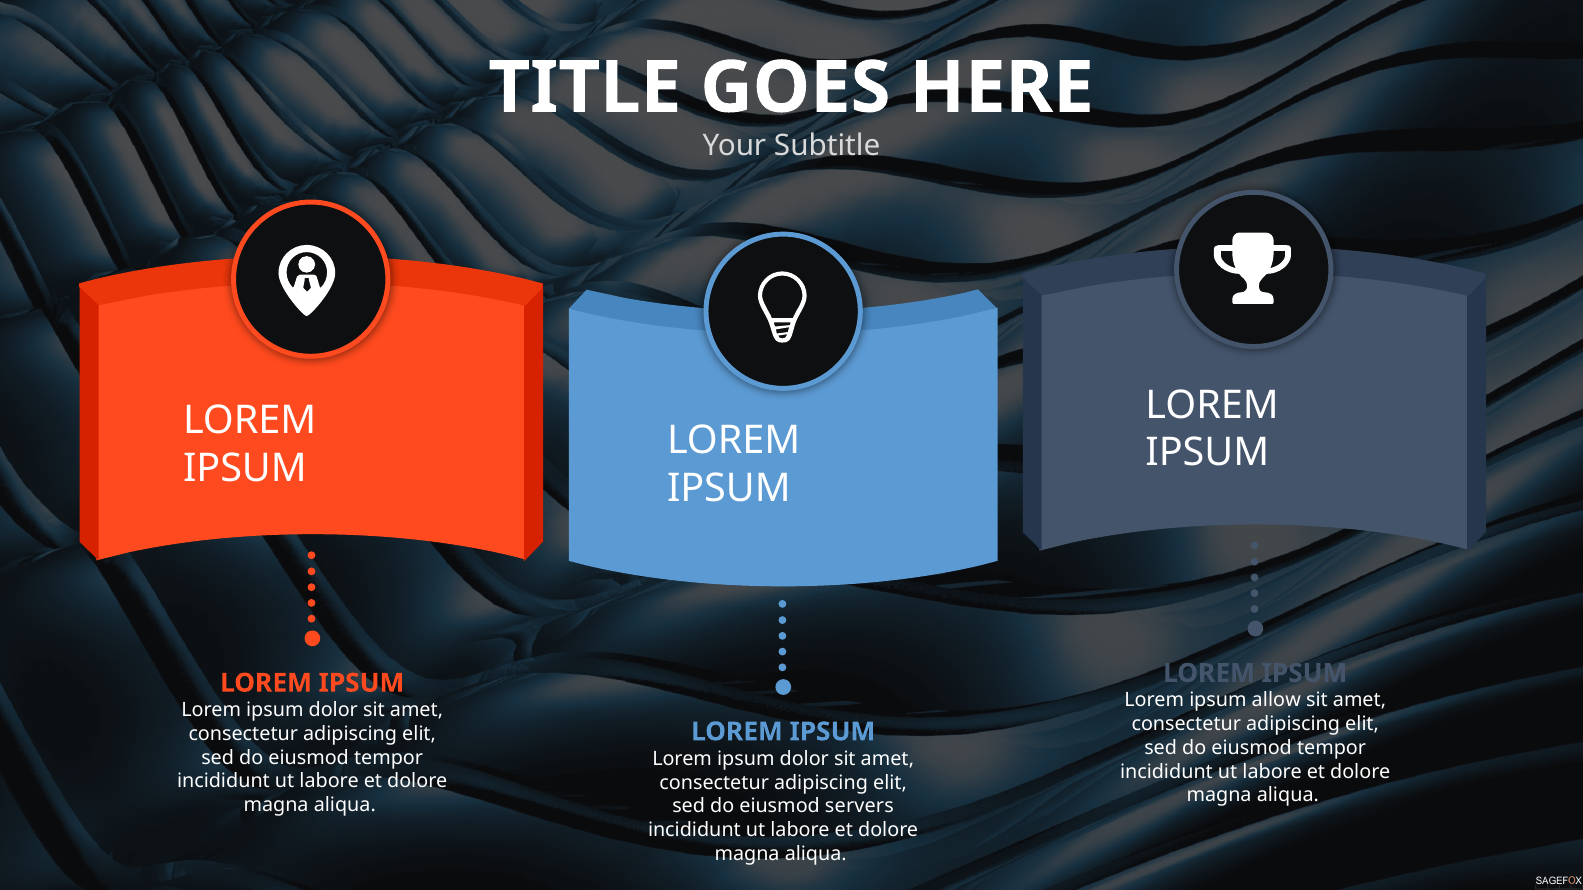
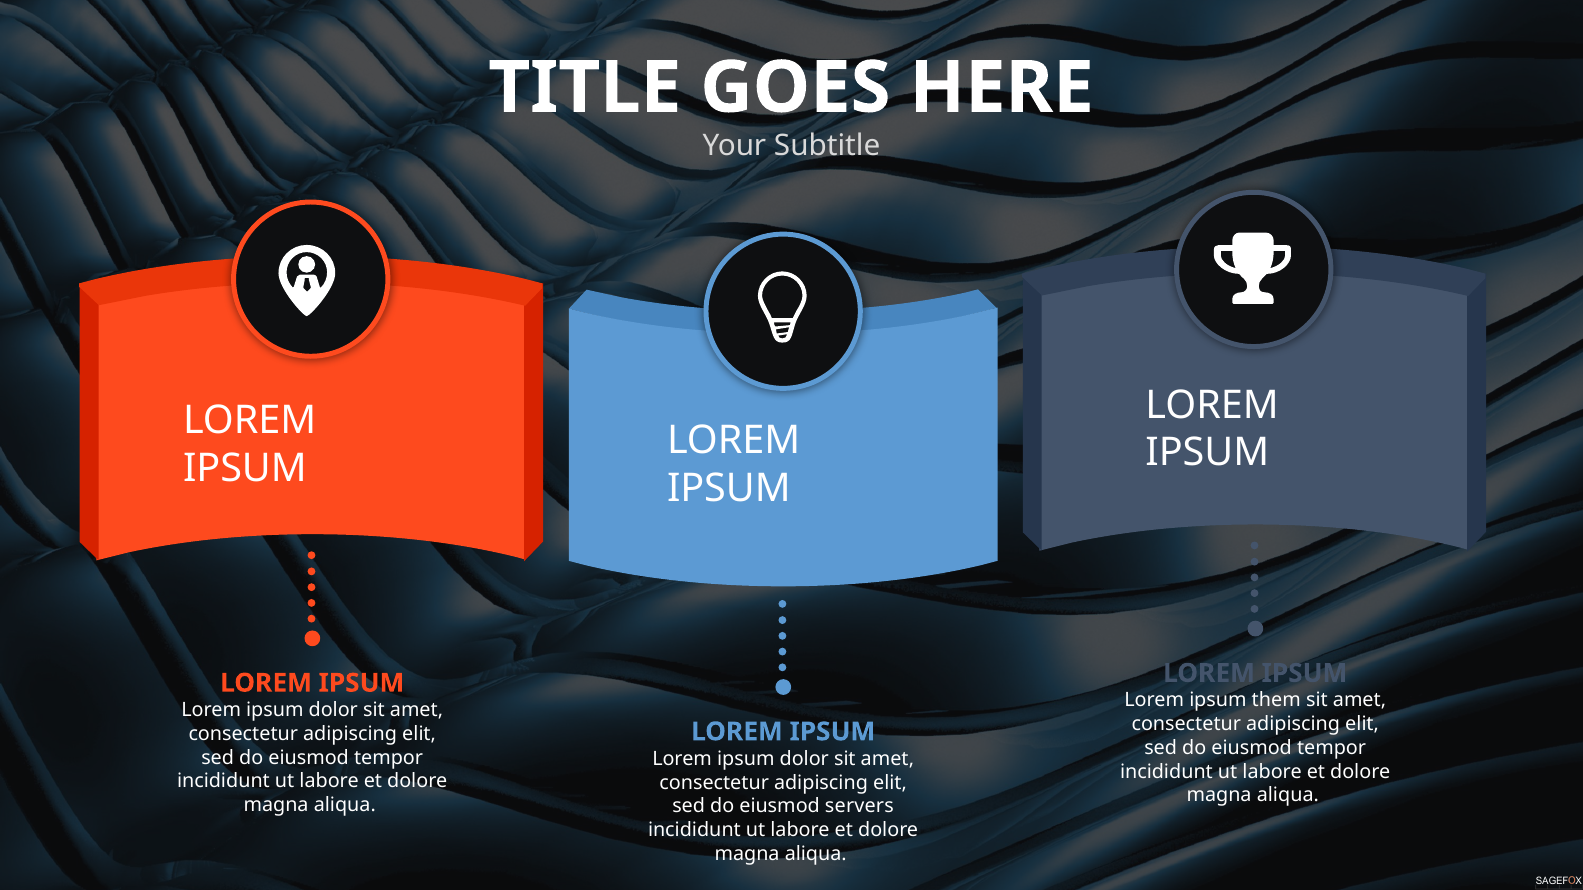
allow: allow -> them (1276, 701)
